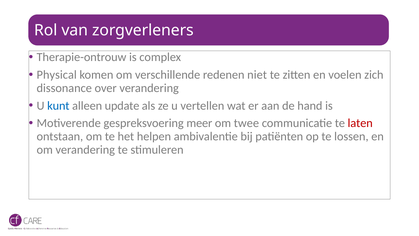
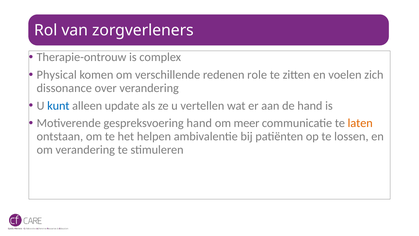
niet: niet -> role (257, 75)
gespreksvoering meer: meer -> hand (199, 123)
twee: twee -> meer (247, 123)
laten colour: red -> orange (360, 123)
